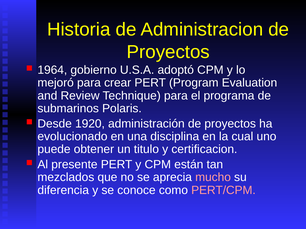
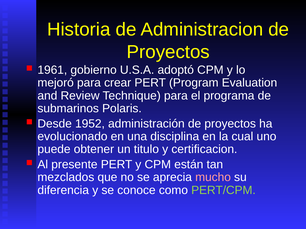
1964: 1964 -> 1961 (52, 70)
1920: 1920 -> 1952 (90, 124)
PERT/CPM colour: pink -> light green (223, 191)
